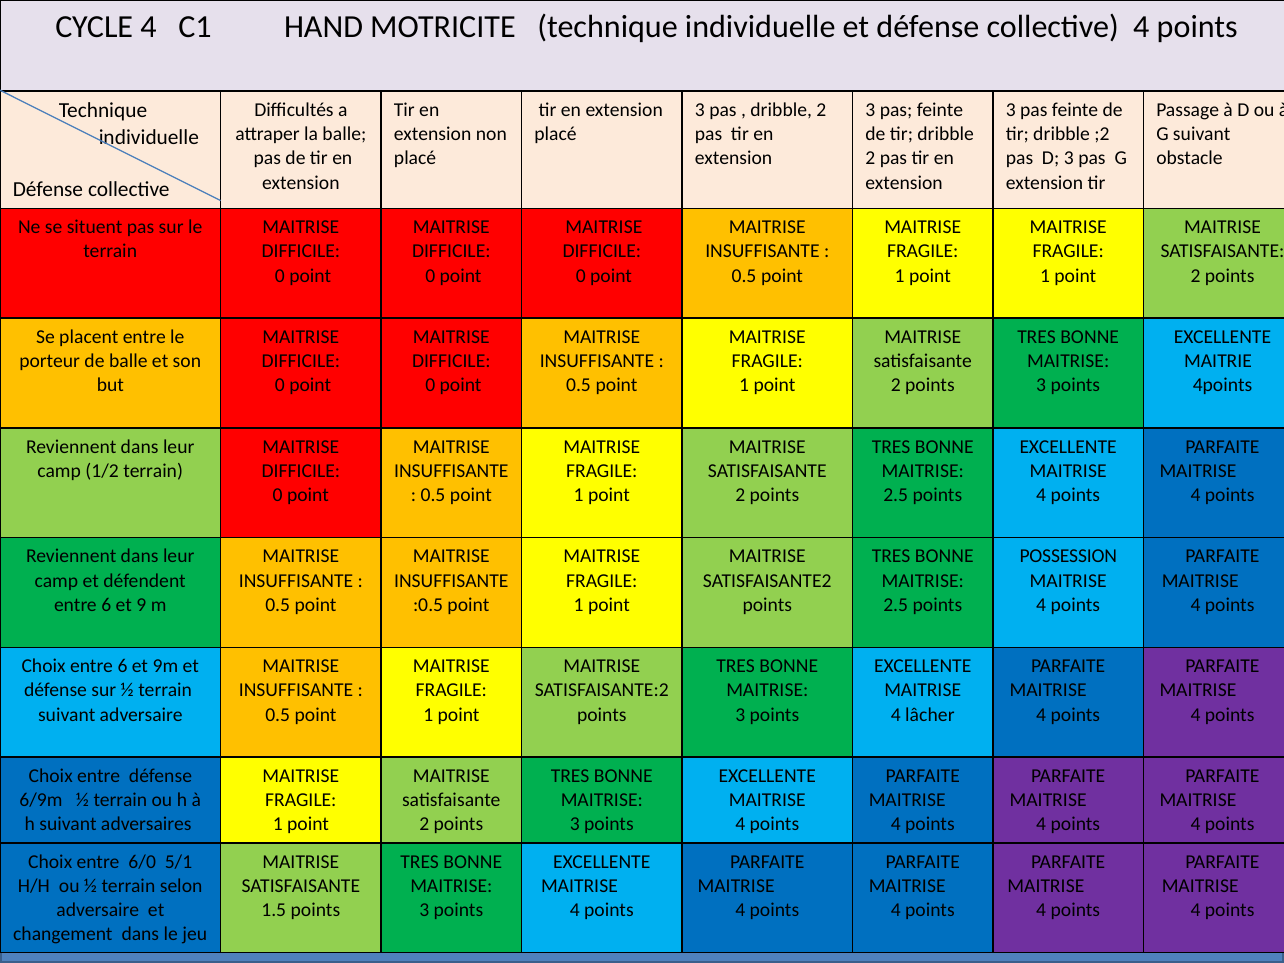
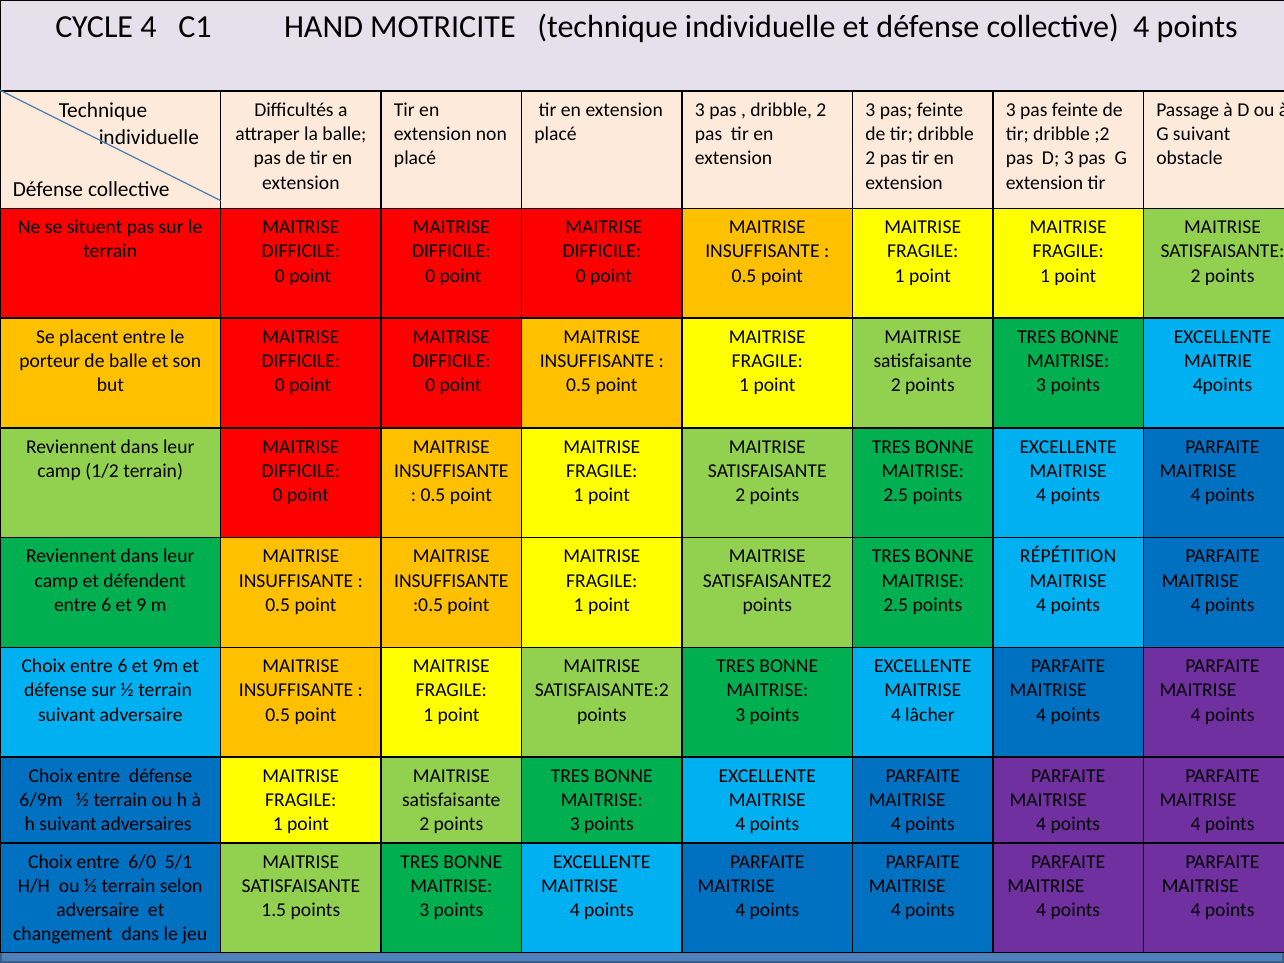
POSSESSION: POSSESSION -> RÉPÉTITION (1068, 557)
